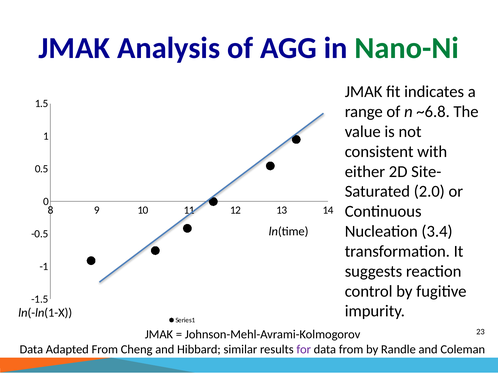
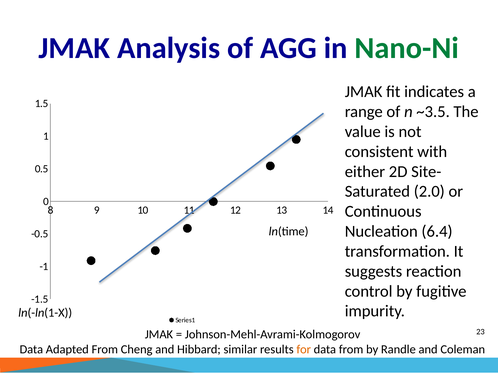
~6.8: ~6.8 -> ~3.5 (433, 112)
3.4: 3.4 -> 6.4 (437, 231)
for colour: purple -> orange (304, 349)
